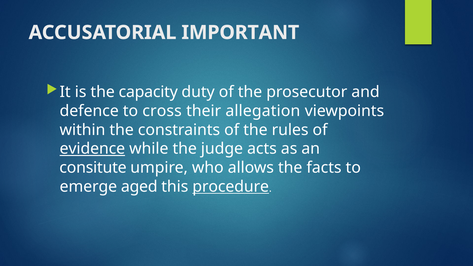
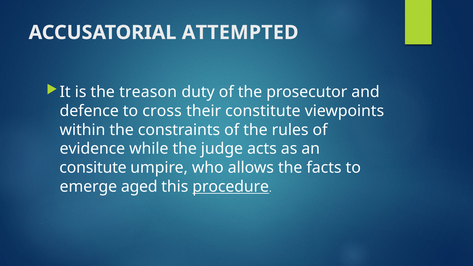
IMPORTANT: IMPORTANT -> ATTEMPTED (240, 33)
capacity: capacity -> treason (148, 92)
allegation: allegation -> constitute (263, 111)
evidence underline: present -> none (92, 149)
